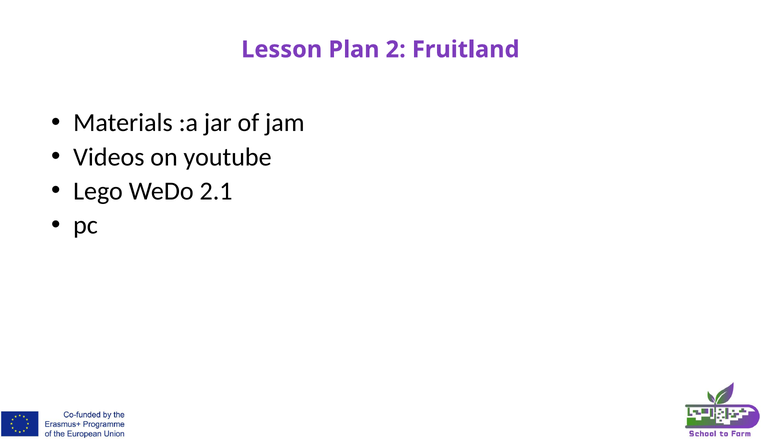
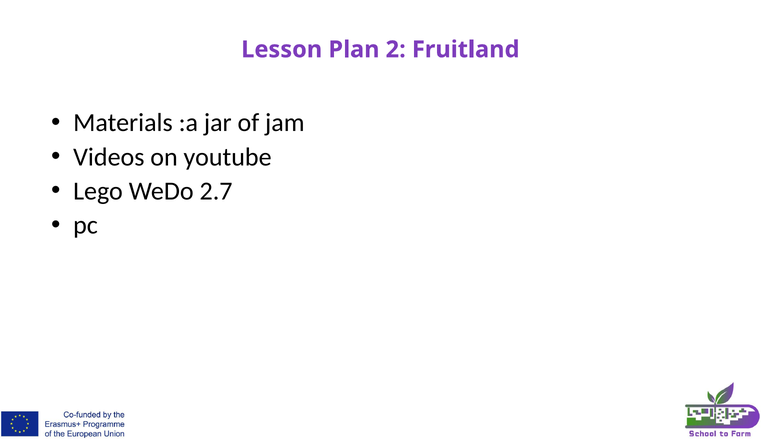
2.1: 2.1 -> 2.7 (216, 191)
